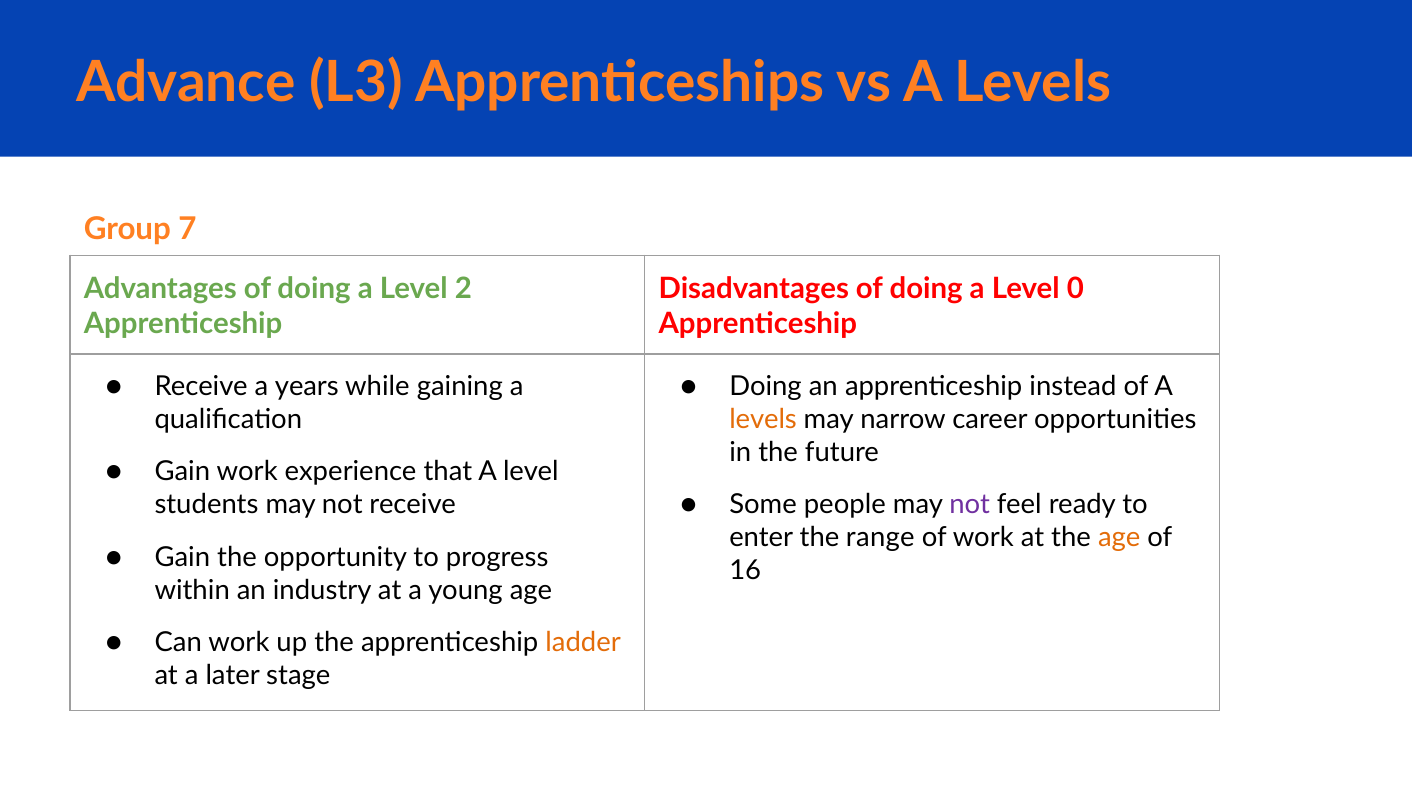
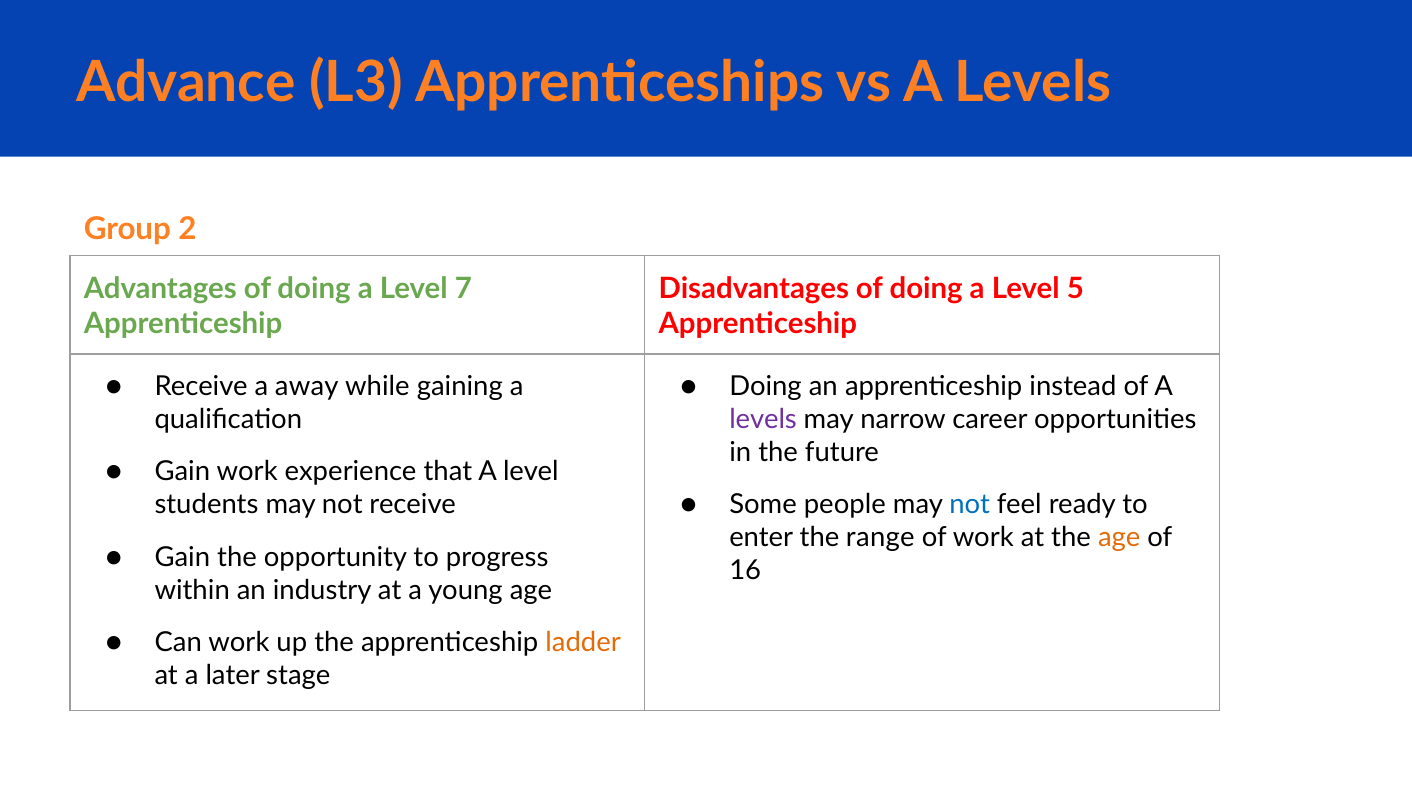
7: 7 -> 2 (188, 229)
2: 2 -> 7 (463, 289)
0: 0 -> 5 (1075, 289)
years: years -> away (307, 386)
levels colour: orange -> purple (763, 419)
not colour: purple -> blue (970, 505)
